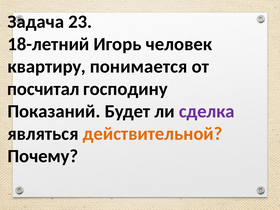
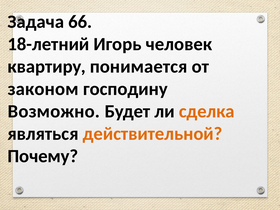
23: 23 -> 66 (80, 22)
посчитал: посчитал -> законом (43, 89)
Показаний: Показаний -> Возможно (54, 111)
сделка colour: purple -> orange (207, 111)
